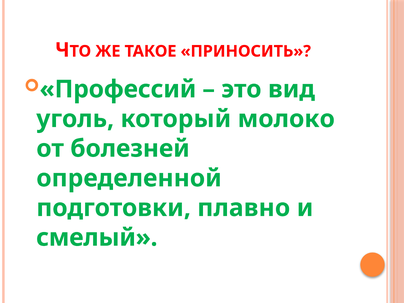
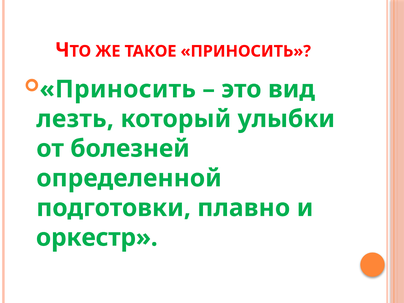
Профессий: Профессий -> Приносить (118, 89)
уголь: уголь -> лезть (75, 119)
молоко: молоко -> улыбки (286, 119)
смелый: смелый -> оркестр (97, 238)
